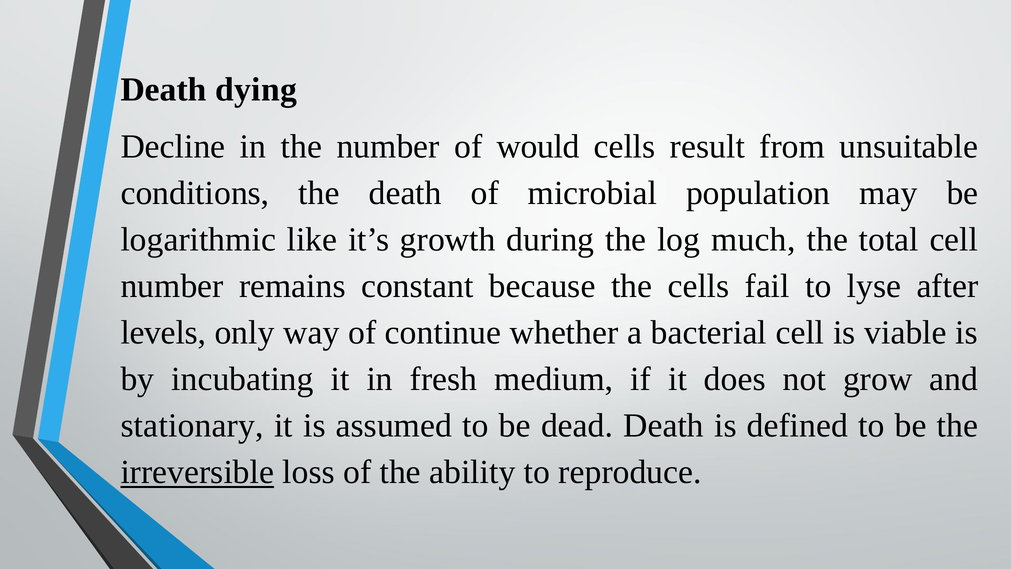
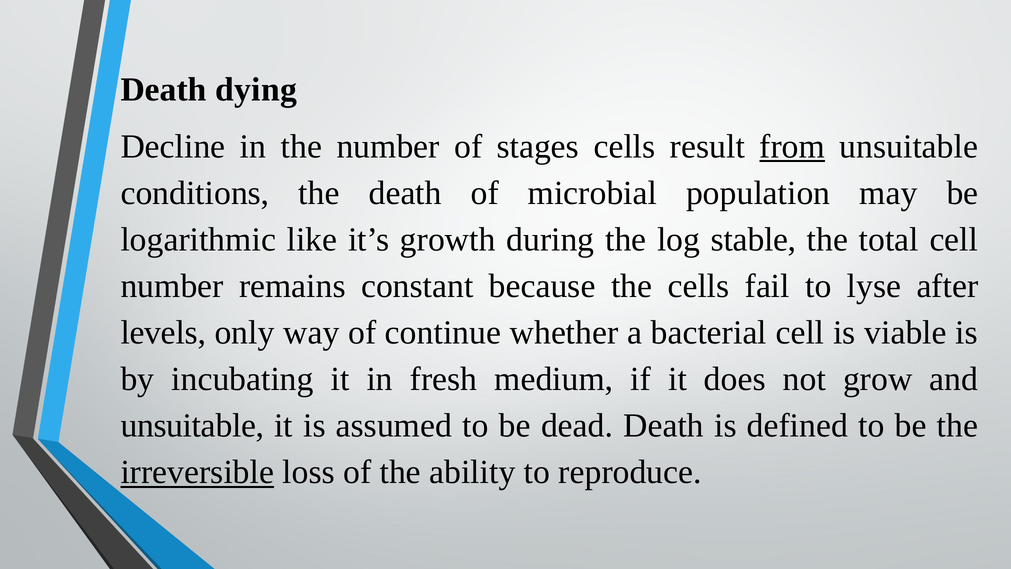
would: would -> stages (538, 146)
from underline: none -> present (792, 146)
much: much -> stable (754, 239)
stationary: stationary -> unsuitable (192, 425)
